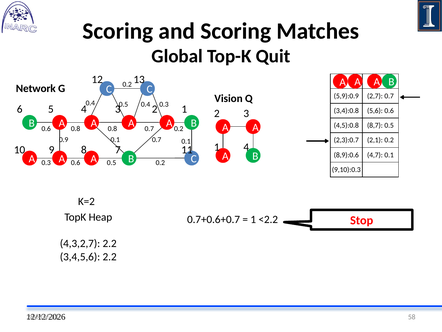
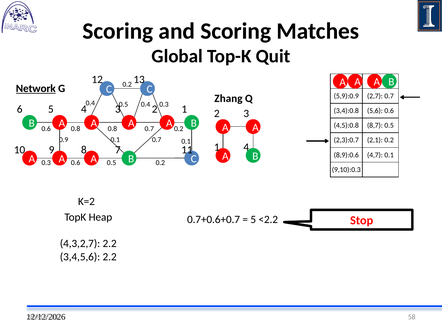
Network underline: none -> present (36, 88)
Vision: Vision -> Zhang (228, 99)
1: 1 -> 5 (253, 219)
